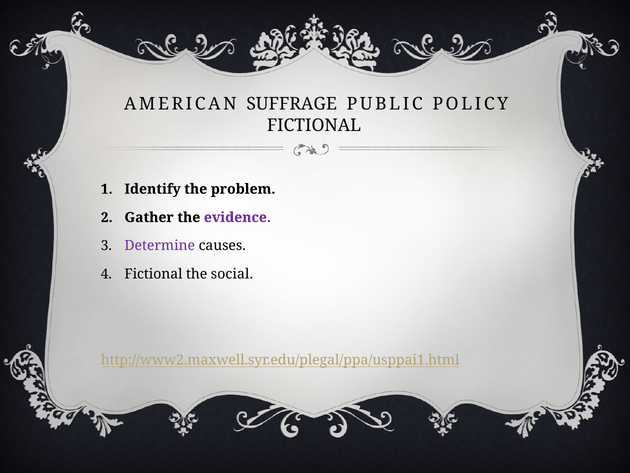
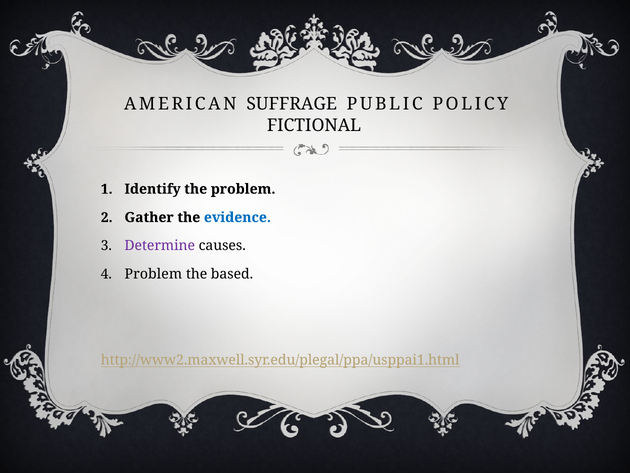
evidence colour: purple -> blue (237, 217)
Fictional: Fictional -> Problem (153, 274)
social: social -> based (232, 274)
